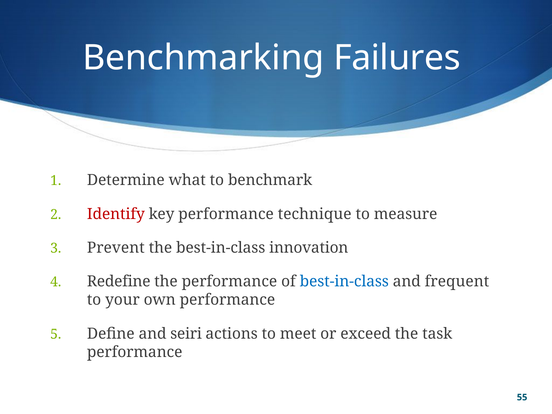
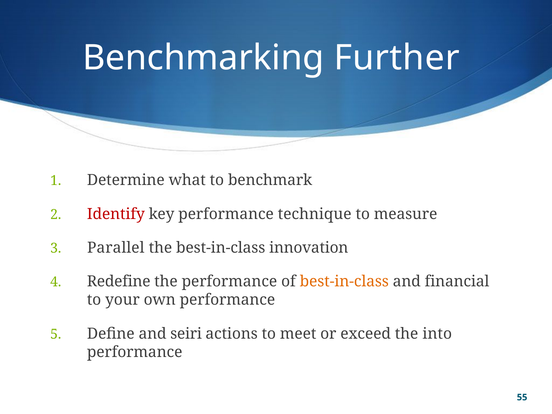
Failures: Failures -> Further (397, 58)
Prevent: Prevent -> Parallel (116, 248)
best-in-class colour: blue -> orange (344, 282)
frequent: frequent -> financial (457, 282)
task: task -> into (437, 334)
